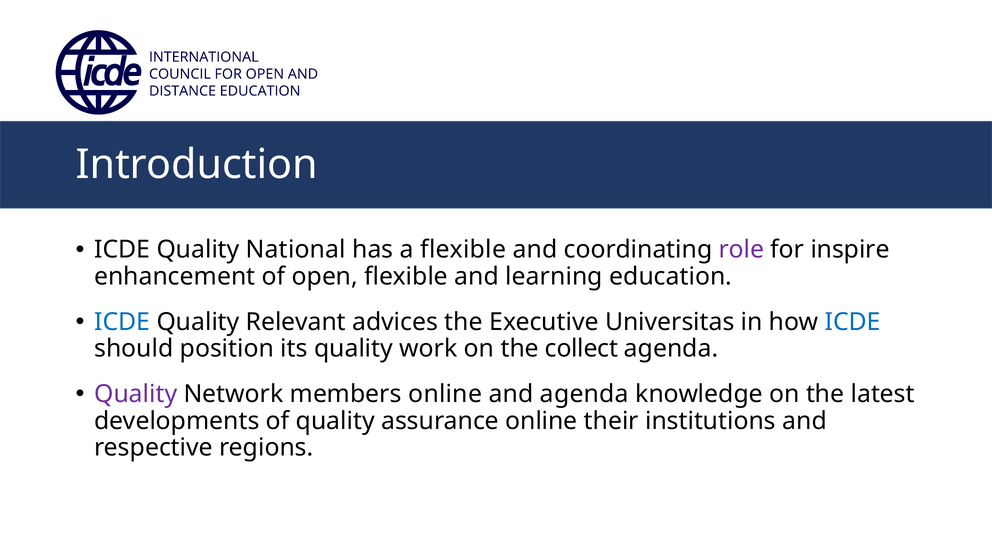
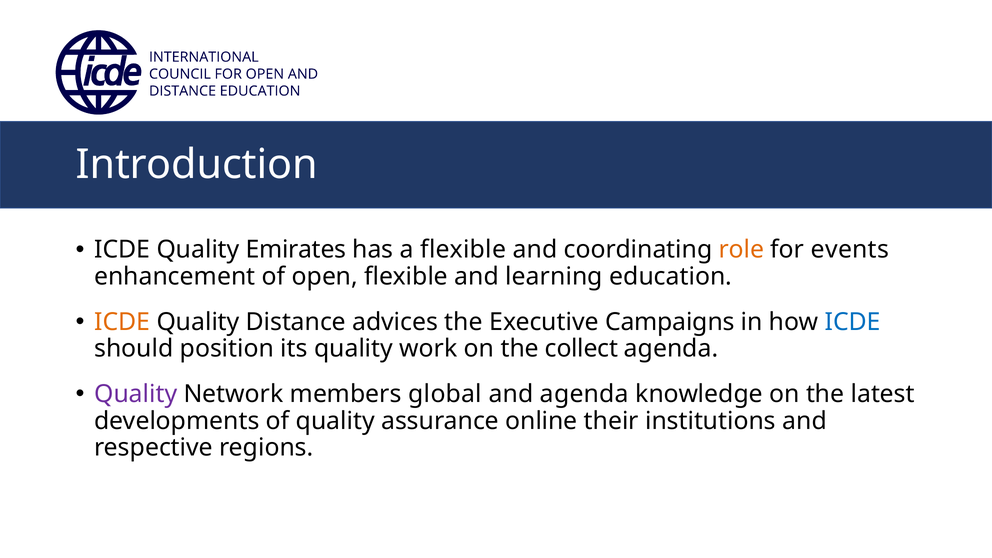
National: National -> Emirates (296, 250)
role colour: purple -> orange (741, 250)
inspire: inspire -> events (850, 250)
ICDE colour: blue -> orange (122, 322)
Relevant: Relevant -> Distance (296, 322)
Universitas: Universitas -> Campaigns (670, 322)
members online: online -> global (445, 394)
